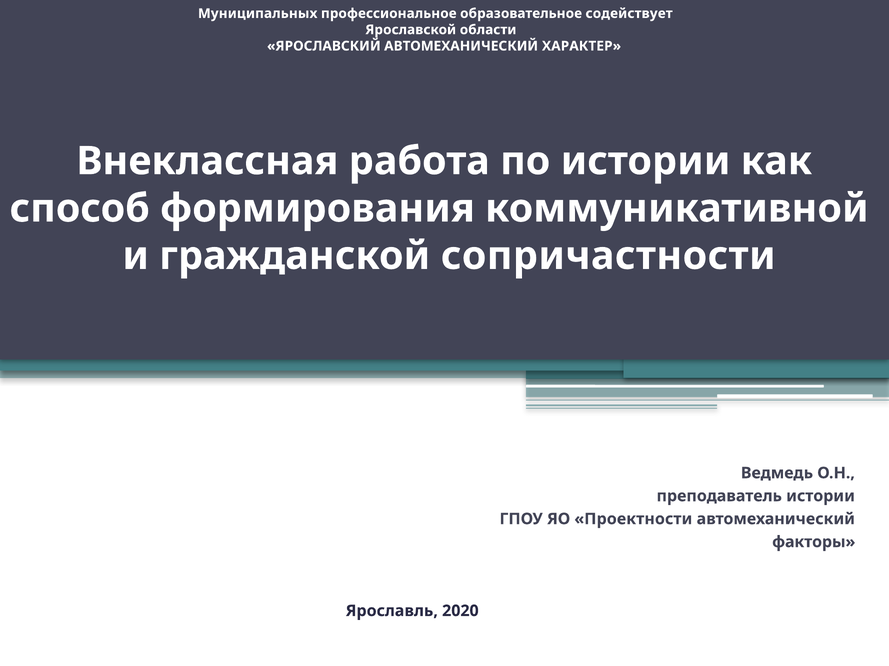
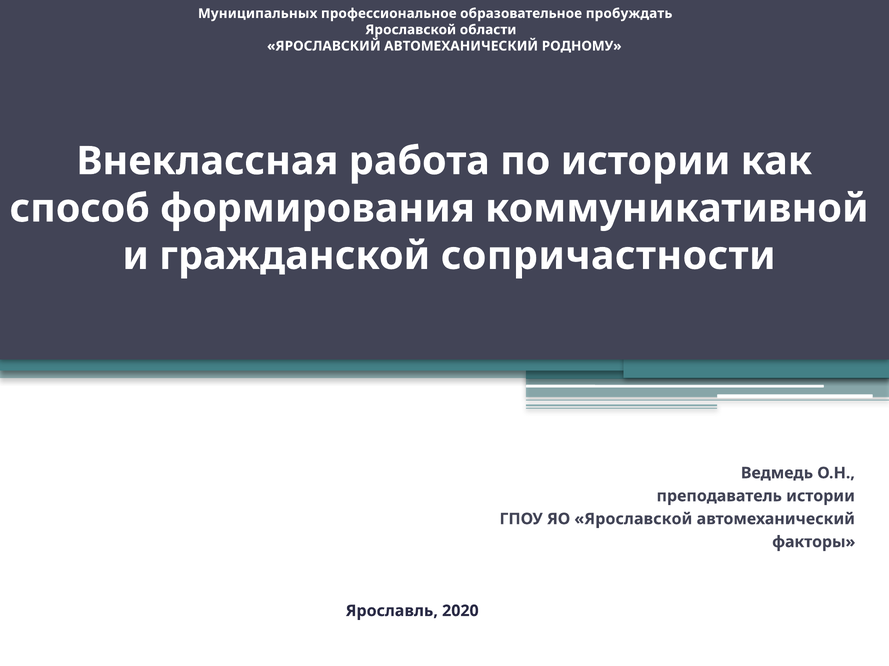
содействует: содействует -> пробуждать (629, 13)
ХАРАКТЕР: ХАРАКТЕР -> РОДНОМУ (582, 46)
ЯО Проектности: Проектности -> Ярославской (633, 520)
